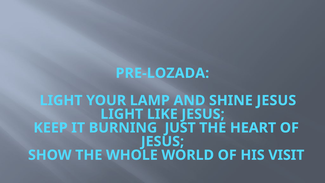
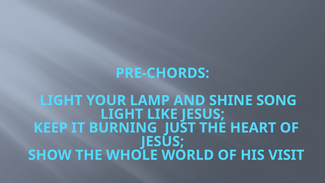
PRE-LOZADA: PRE-LOZADA -> PRE-CHORDS (162, 73)
SHINE JESUS: JESUS -> SONG (276, 100)
